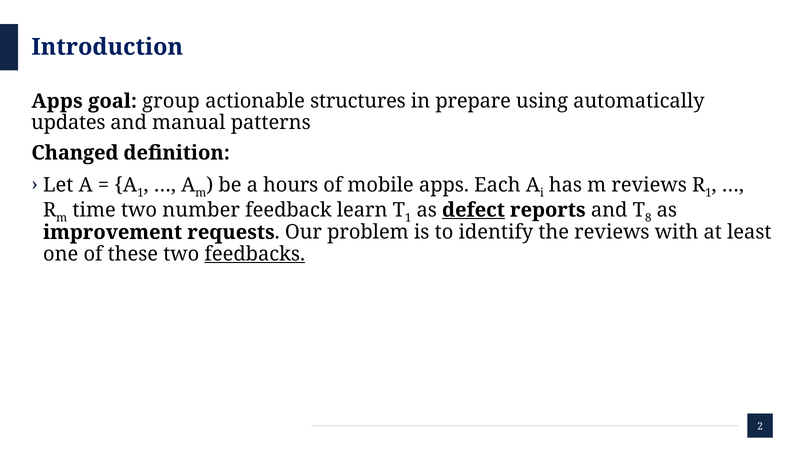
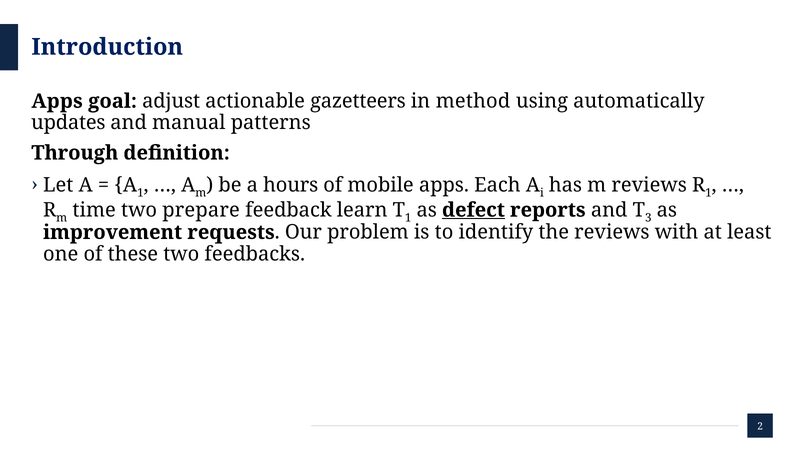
group: group -> adjust (171, 101)
structures: structures -> gazetteers (358, 101)
prepare: prepare -> method (473, 101)
Changed: Changed -> Through (75, 153)
number: number -> prepare (201, 210)
8: 8 -> 3 (648, 218)
feedbacks underline: present -> none (255, 254)
